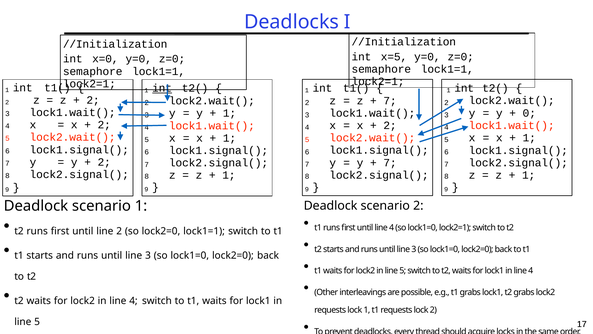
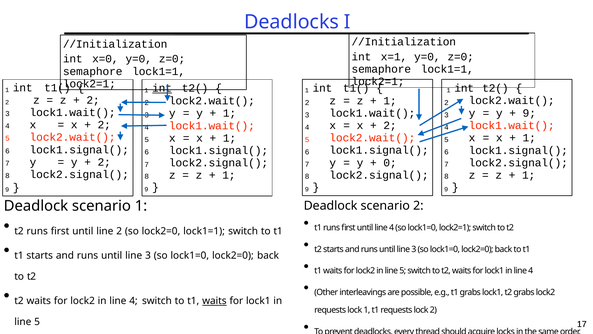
x=5: x=5 -> x=1 (394, 57)
7: 7 -> 1 (390, 101)
0: 0 -> 9 (529, 113)
7: 7 -> 0 (390, 162)
waits underline: none -> present (214, 301)
